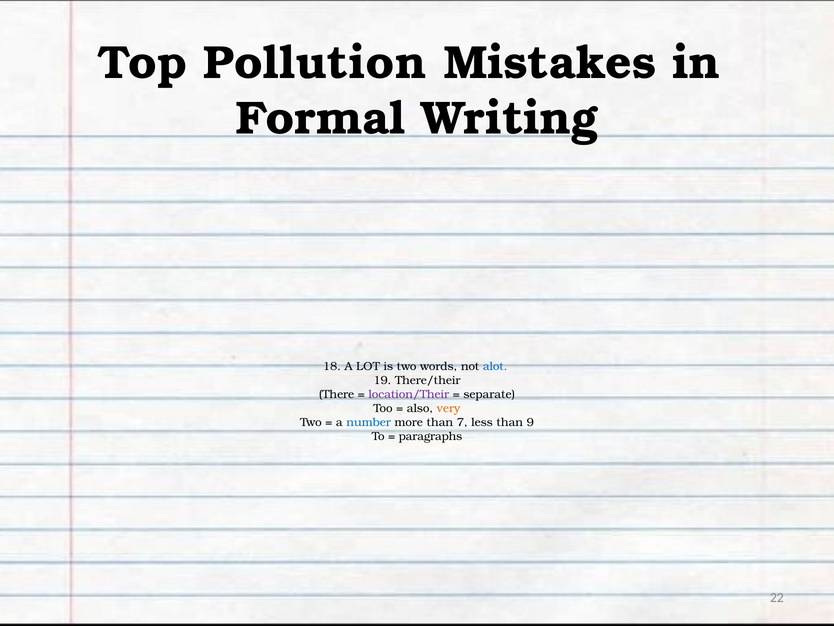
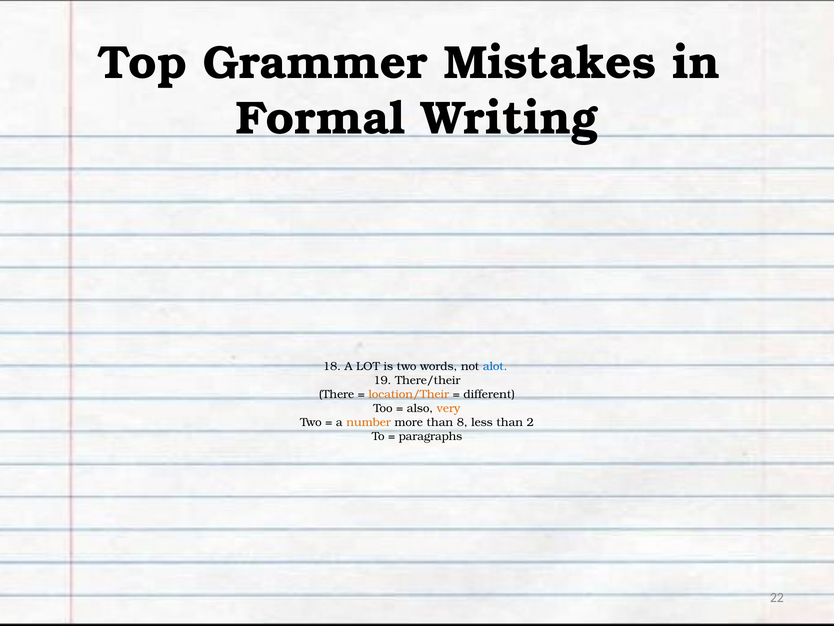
Pollution: Pollution -> Grammer (315, 63)
location/Their colour: purple -> orange (409, 394)
separate: separate -> different (489, 394)
number colour: blue -> orange (369, 422)
7: 7 -> 8 (462, 422)
9: 9 -> 2 (530, 422)
